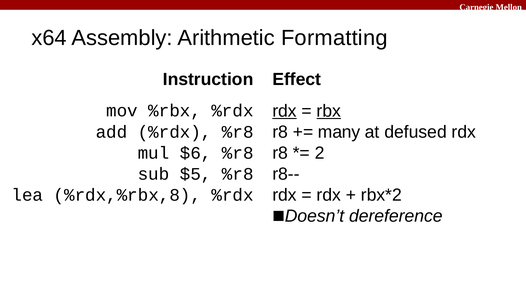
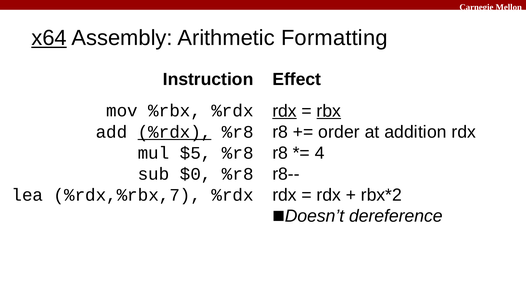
x64 underline: none -> present (49, 38)
many: many -> order (339, 132)
defused: defused -> addition (416, 132)
%rdx underline: none -> present (175, 132)
2: 2 -> 4 (320, 153)
$6: $6 -> $5 (196, 153)
$5: $5 -> $0 (196, 174)
%rdx,%rbx,8: %rdx,%rbx,8 -> %rdx,%rbx,7 (127, 195)
